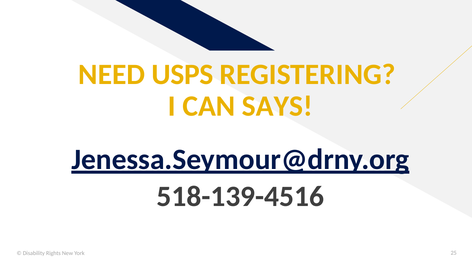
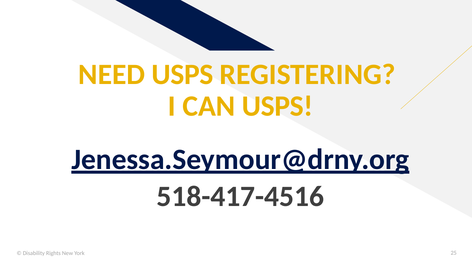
CAN SAYS: SAYS -> USPS (277, 106)
518-139-4516: 518-139-4516 -> 518-417-4516 (240, 197)
